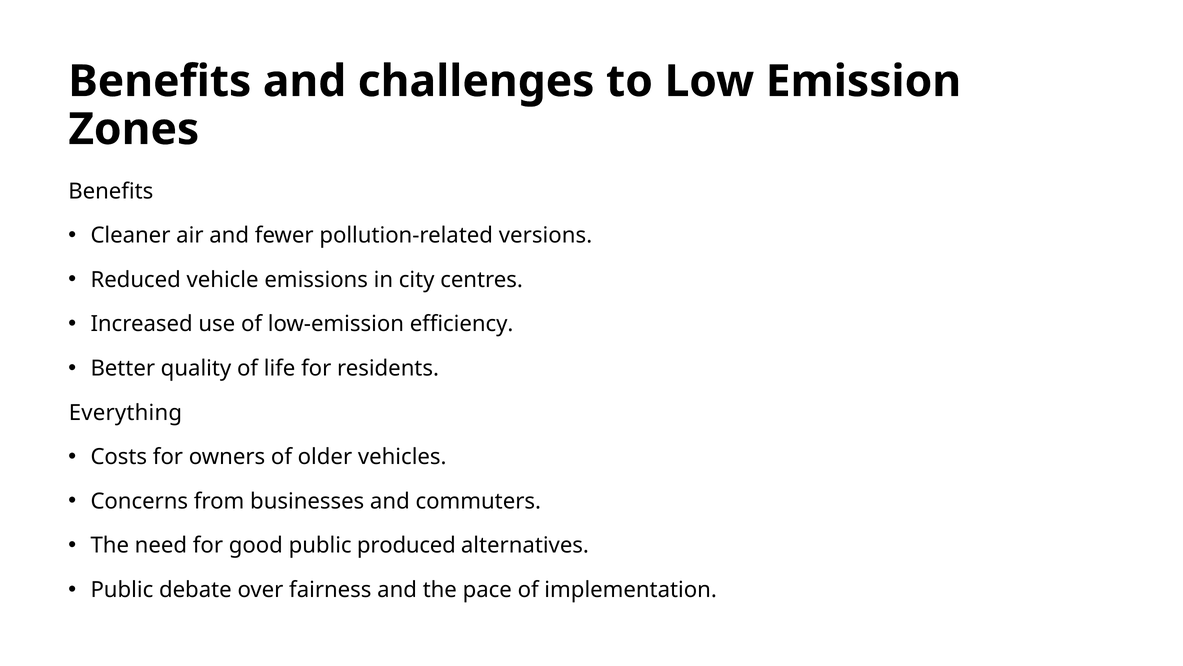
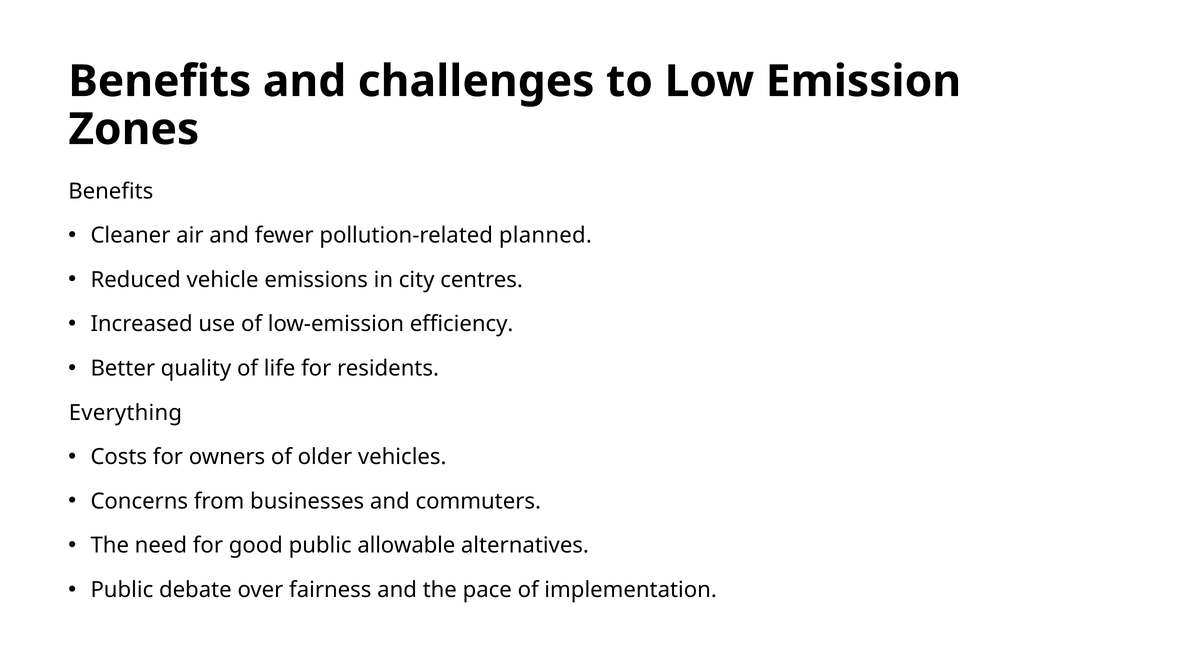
versions: versions -> planned (545, 235)
produced: produced -> allowable (406, 545)
